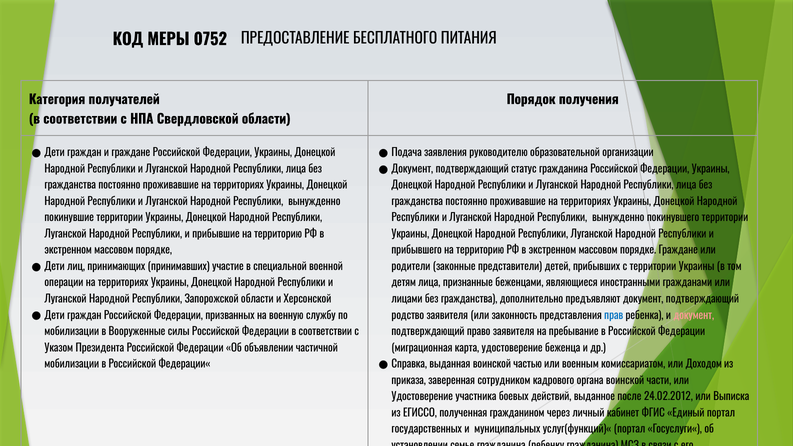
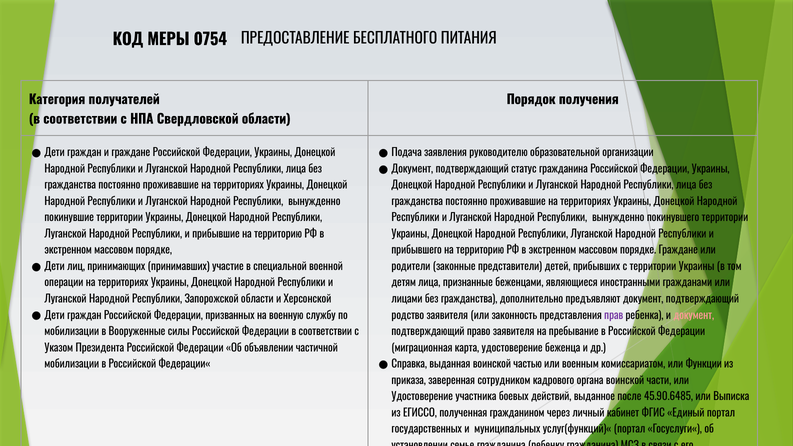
0752: 0752 -> 0754 (210, 40)
прав colour: blue -> purple (614, 315)
Доходом: Доходом -> Функции (704, 364)
24.02.2012: 24.02.2012 -> 45.90.6485 (668, 397)
